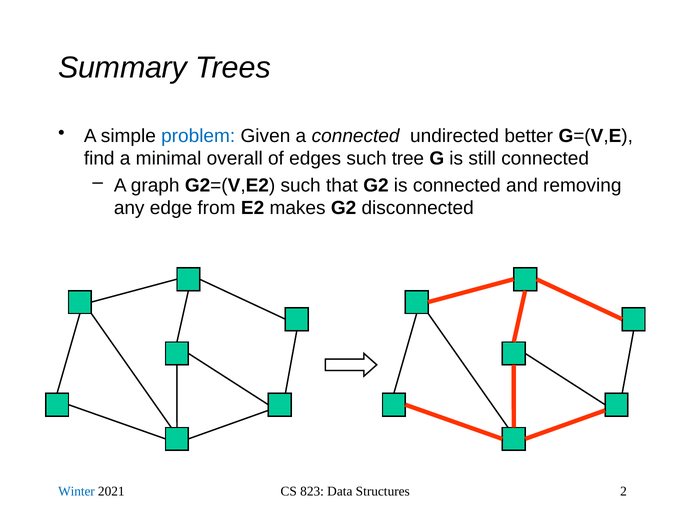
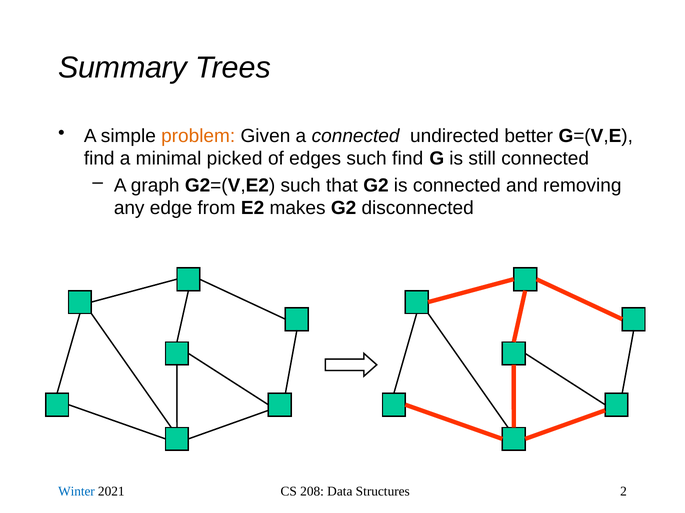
problem colour: blue -> orange (198, 136)
overall: overall -> picked (235, 159)
such tree: tree -> find (408, 159)
823: 823 -> 208 (312, 492)
